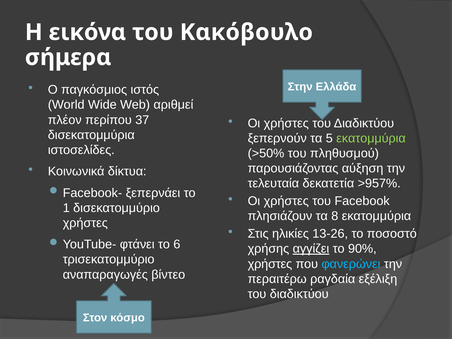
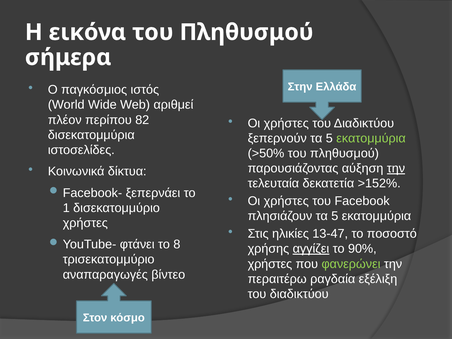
εικόνα του Κακόβουλο: Κακόβουλο -> Πληθυσμού (247, 32)
37: 37 -> 82 (142, 120)
την underline: none -> present (396, 168)
>957%: >957% -> >152% (379, 183)
πλησιάζουν τα 8: 8 -> 5 (335, 216)
13-26: 13-26 -> 13-47 (330, 234)
6: 6 -> 8 (177, 244)
φανερώνει colour: light blue -> light green (351, 264)
